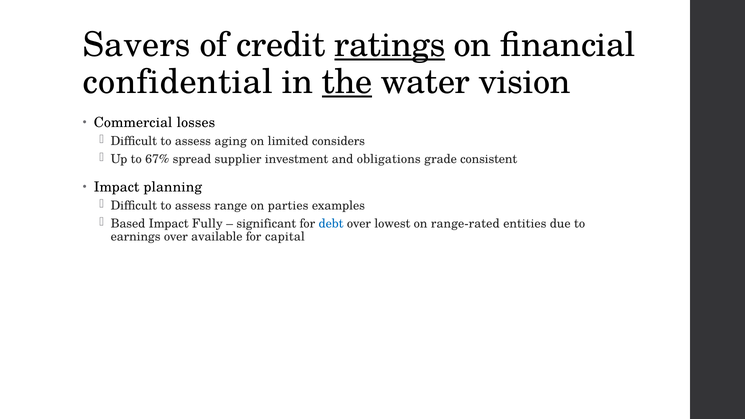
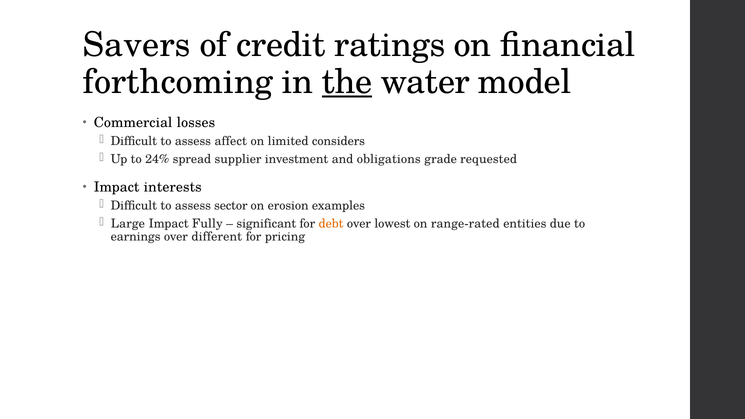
ratings underline: present -> none (390, 45)
confidential: confidential -> forthcoming (178, 82)
vision: vision -> model (525, 82)
aging: aging -> affect (231, 141)
67%: 67% -> 24% (157, 159)
consistent: consistent -> requested (489, 159)
planning: planning -> interests (173, 187)
range: range -> sector (231, 205)
parties: parties -> erosion (288, 205)
Based: Based -> Large (128, 224)
debt colour: blue -> orange (331, 224)
available: available -> different (217, 237)
capital: capital -> pricing (285, 237)
